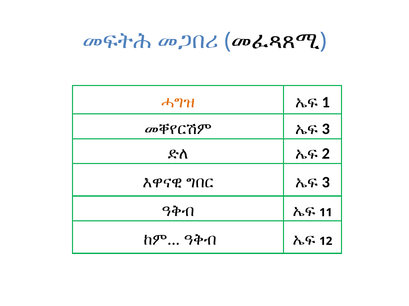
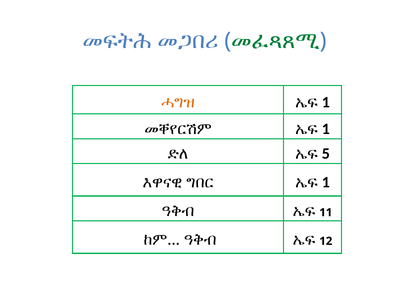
መፈጻጸሚ colour: black -> green (275, 41)
መቐየርሽም ኤፍ 3: 3 -> 1 (326, 129)
2: 2 -> 5 (326, 154)
ግበር ኤፍ 3: 3 -> 1 (326, 183)
